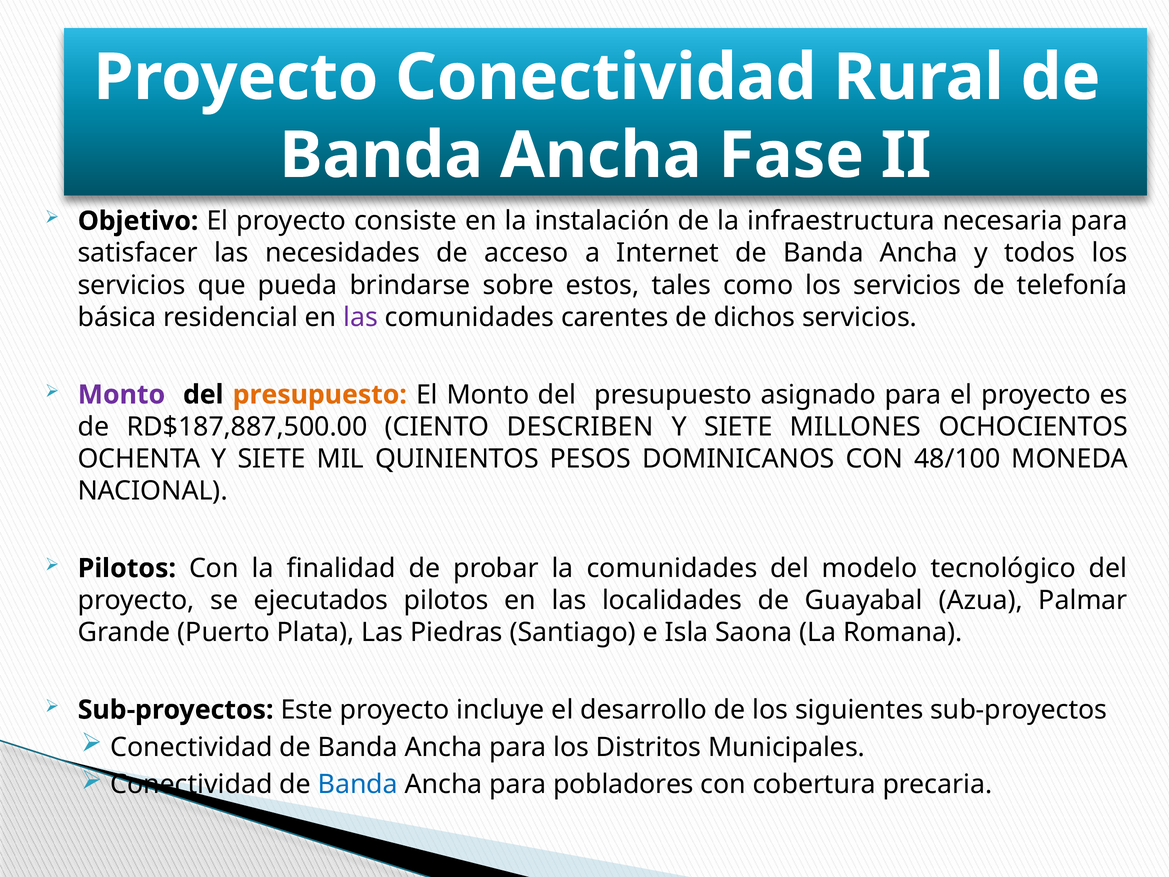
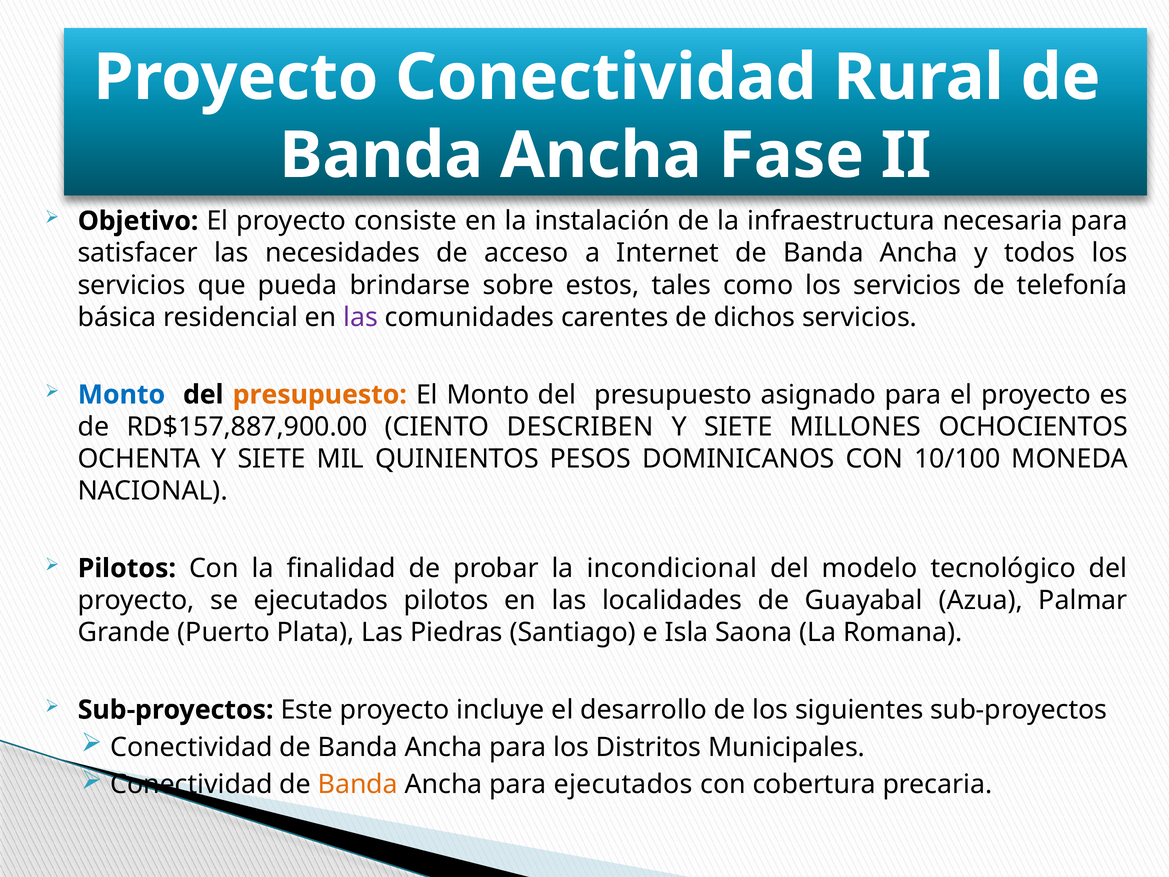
Monto colour: purple -> blue (121, 395)
RD$187,887,500.00: RD$187,887,500.00 -> RD$157,887,900.00 (247, 427)
48/100: 48/100 -> 10/100 (957, 459)
la comunidades: comunidades -> incondicional (672, 568)
Banda colour: blue -> orange (358, 784)
para pobladores: pobladores -> ejecutados (623, 784)
